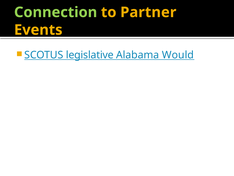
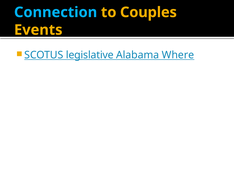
Connection colour: light green -> light blue (56, 12)
Partner: Partner -> Couples (148, 12)
Would: Would -> Where (178, 55)
